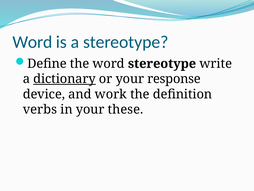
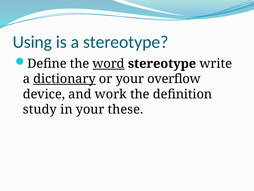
Word: Word -> Using (32, 42)
word underline: none -> present (109, 64)
response: response -> overflow (174, 79)
verbs: verbs -> study (40, 109)
